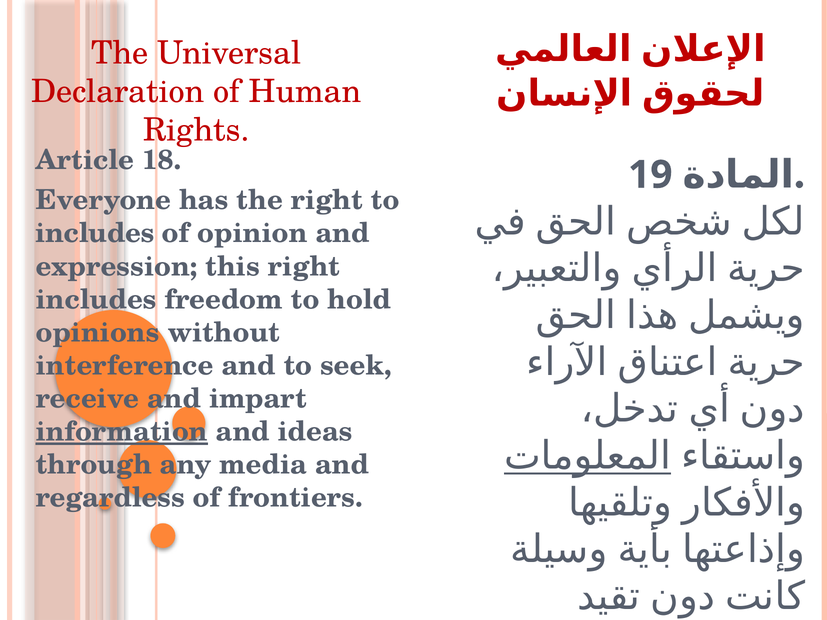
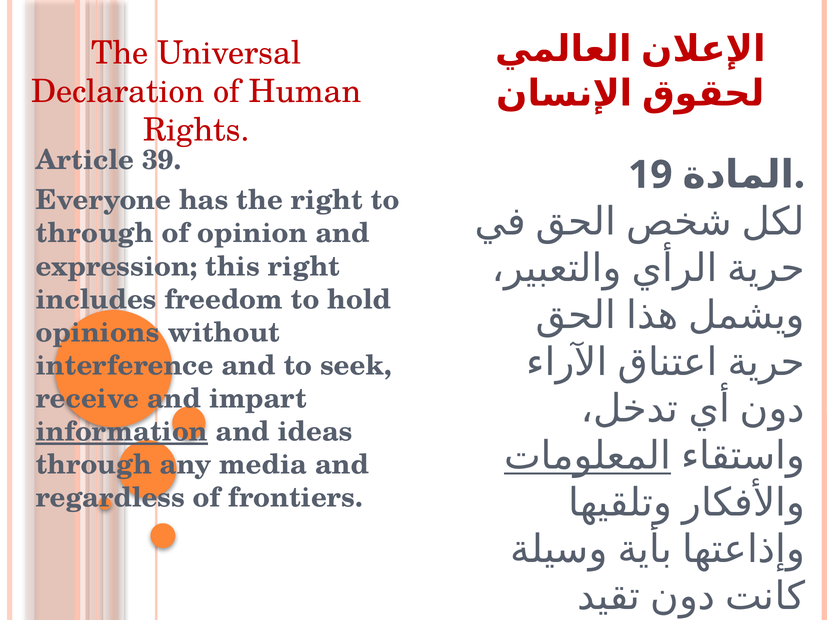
18: 18 -> 39 (162, 160)
includes: includes -> through (95, 233)
